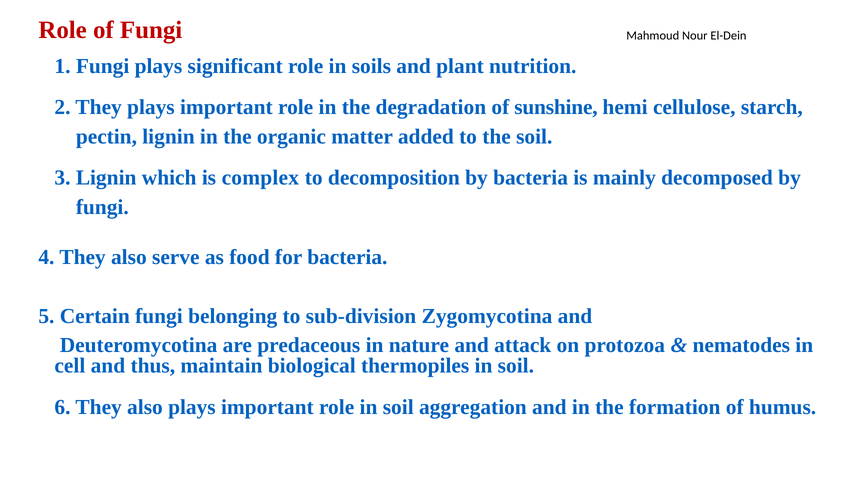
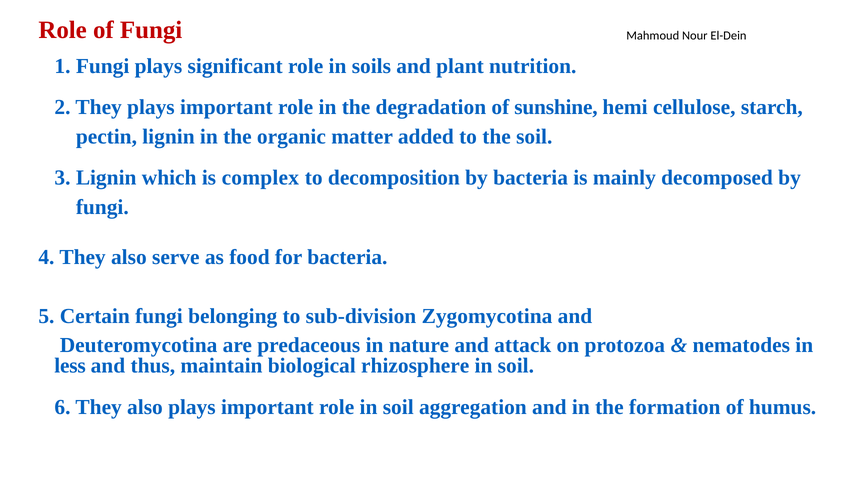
cell: cell -> less (70, 366)
thermopiles: thermopiles -> rhizosphere (415, 366)
